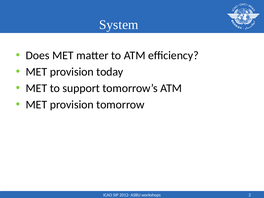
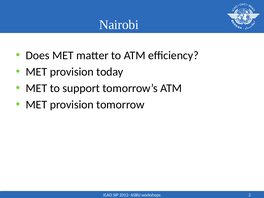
System: System -> Nairobi (119, 25)
